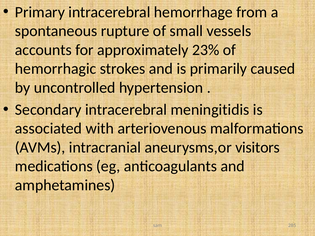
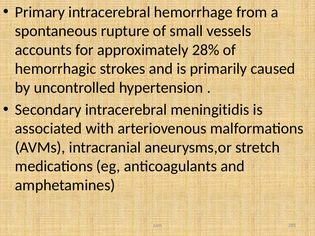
23%: 23% -> 28% (206, 50)
visitors: visitors -> stretch (258, 148)
